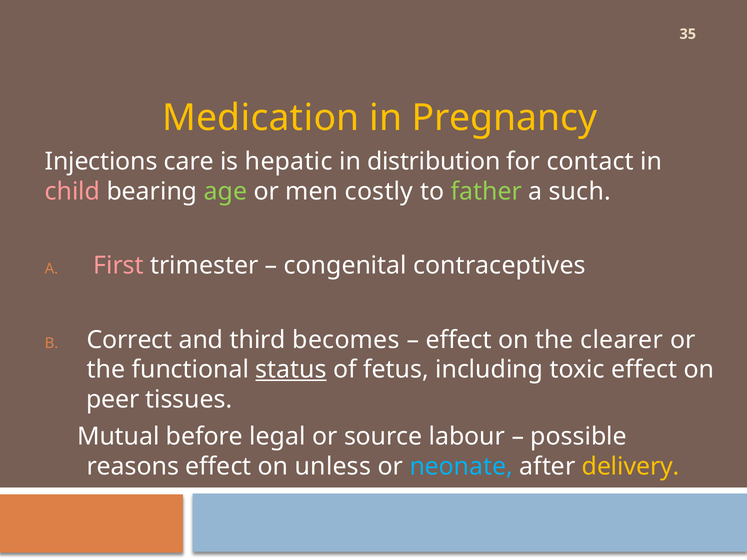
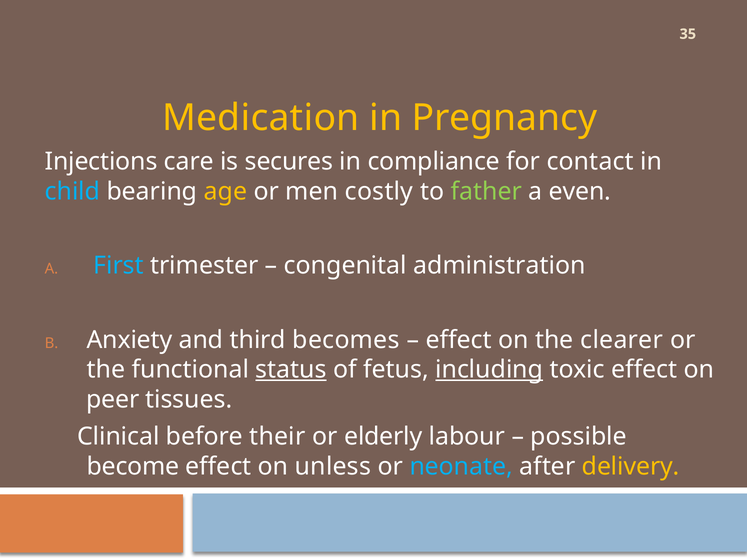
hepatic: hepatic -> secures (289, 162)
distribution: distribution -> compliance (434, 162)
child colour: pink -> light blue (72, 191)
age colour: light green -> yellow (225, 191)
such: such -> even (580, 191)
First colour: pink -> light blue (118, 266)
contraceptives: contraceptives -> administration (499, 266)
Correct: Correct -> Anxiety (130, 340)
including underline: none -> present (489, 370)
Mutual: Mutual -> Clinical (118, 437)
legal: legal -> their (277, 437)
source: source -> elderly (383, 437)
reasons: reasons -> become (133, 467)
